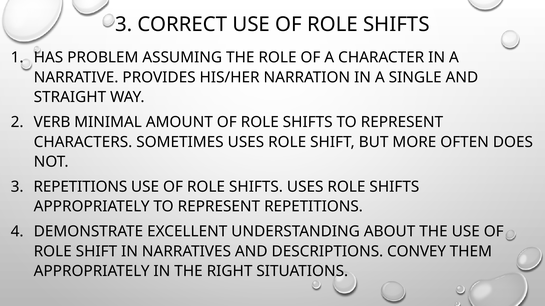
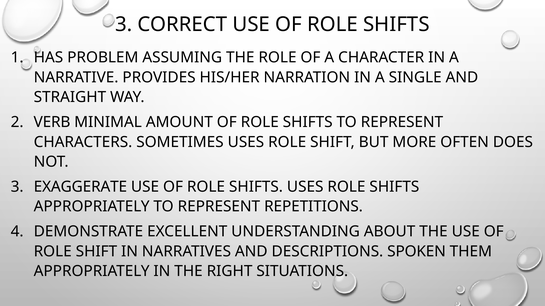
3 REPETITIONS: REPETITIONS -> EXAGGERATE (80, 187)
CONVEY: CONVEY -> SPOKEN (417, 252)
